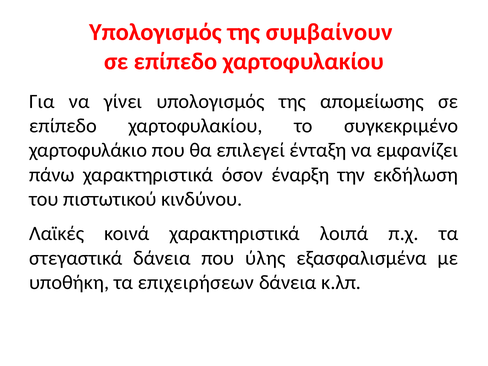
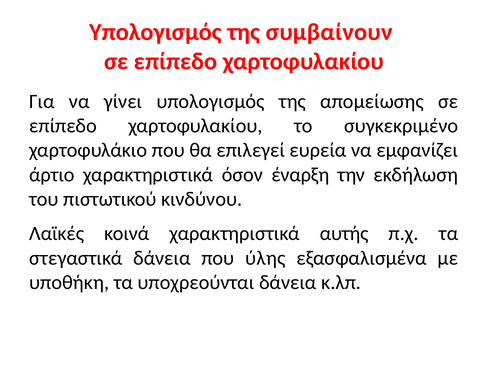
ένταξη: ένταξη -> ευρεία (318, 150)
πάνω: πάνω -> άρτιο (52, 175)
λοιπά: λοιπά -> αυτής (344, 234)
επιχειρήσεων: επιχειρήσεων -> υποχρεούνται (196, 282)
